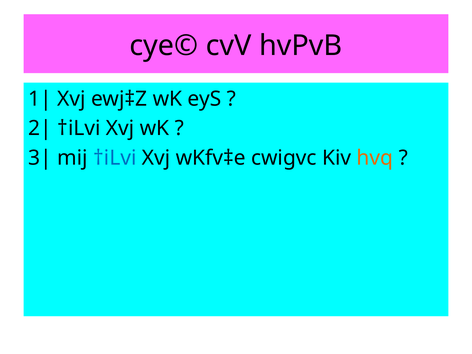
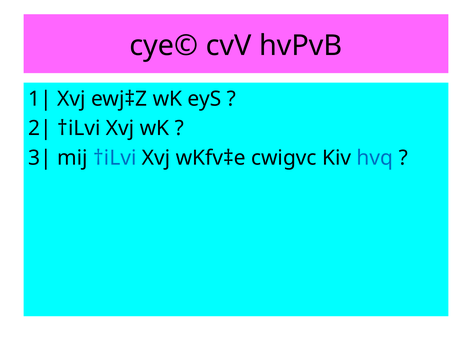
hvq colour: orange -> blue (375, 158)
